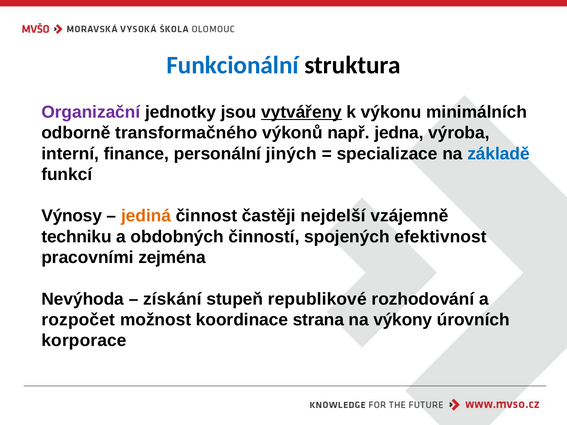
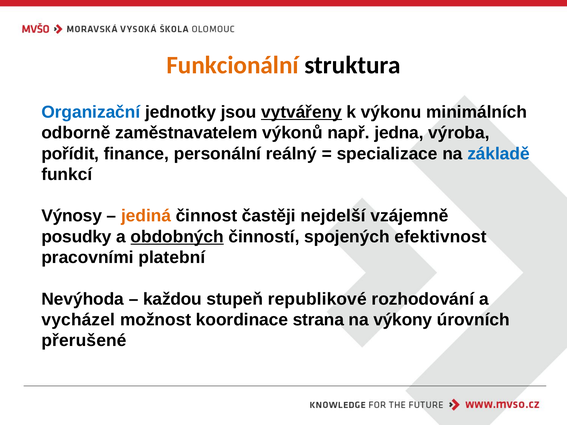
Funkcionální colour: blue -> orange (233, 65)
Organizační colour: purple -> blue (91, 112)
transformačného: transformačného -> zaměstnavatelem (186, 133)
interní: interní -> pořídit (70, 154)
jiných: jiných -> reálný (291, 154)
techniku: techniku -> posudky (76, 237)
obdobných underline: none -> present (177, 237)
zejména: zejména -> platební (172, 258)
získání: získání -> každou (173, 299)
rozpočet: rozpočet -> vycházel (78, 320)
korporace: korporace -> přerušené (84, 341)
